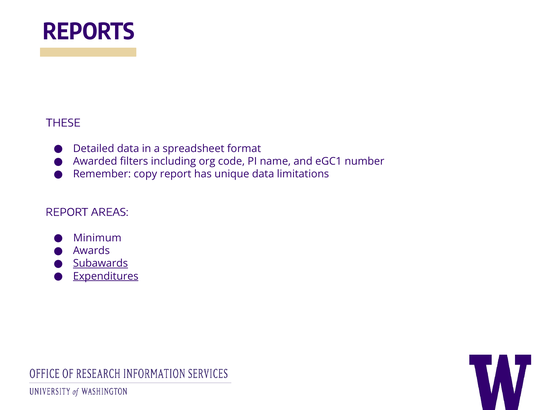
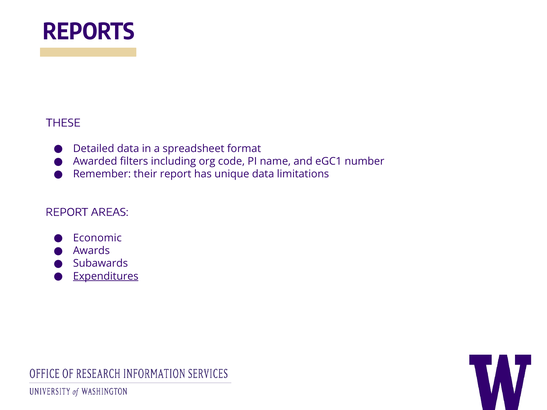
copy: copy -> their (145, 174)
Minimum: Minimum -> Economic (97, 238)
Subawards underline: present -> none (100, 264)
